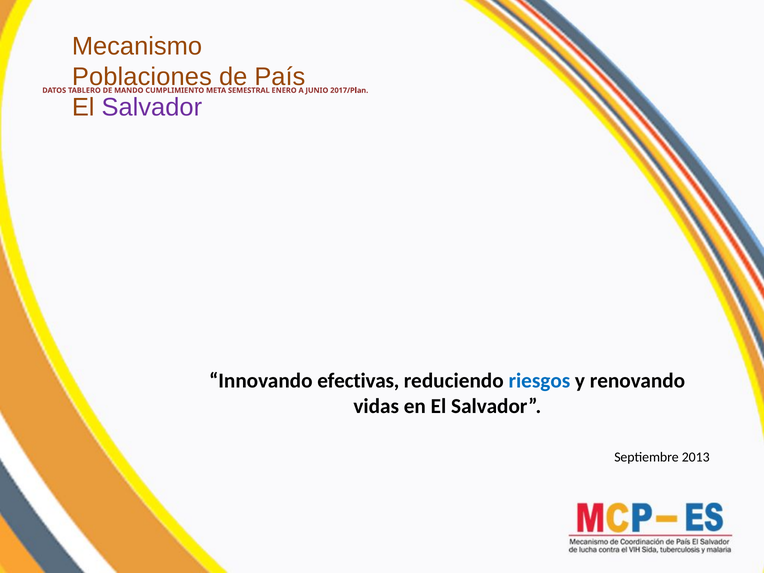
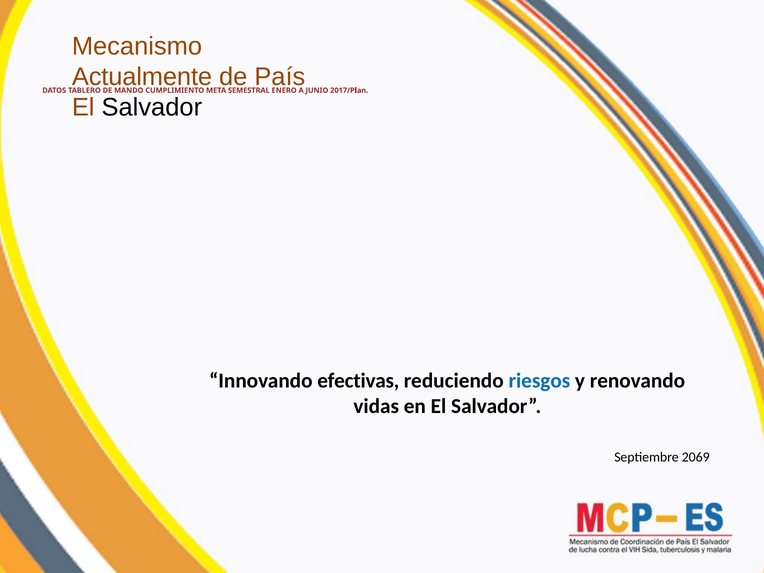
Poblaciones: Poblaciones -> Actualmente (142, 77)
Salvador colour: purple -> black (152, 108)
2013: 2013 -> 2069 (696, 457)
